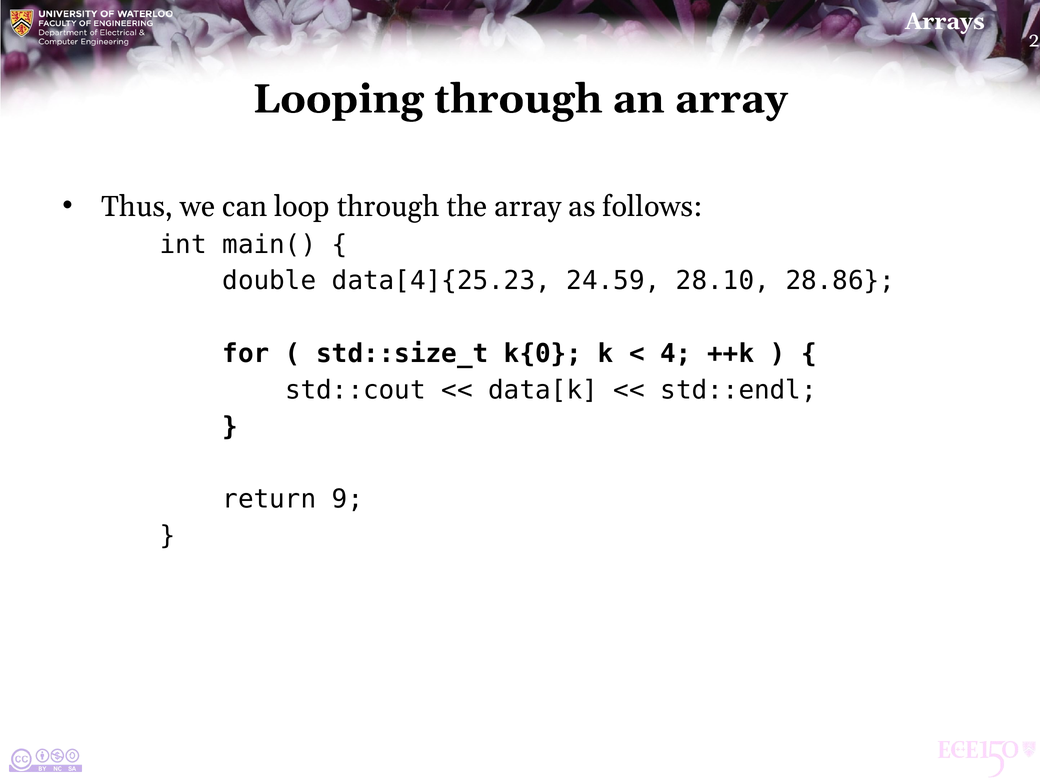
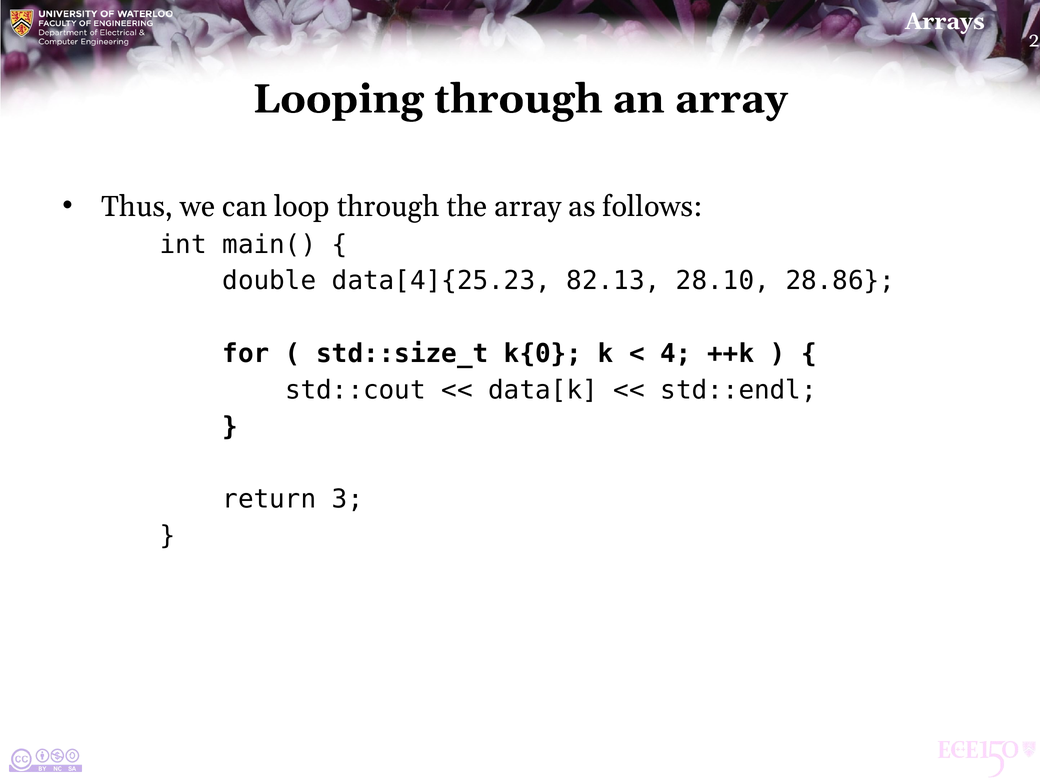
24.59: 24.59 -> 82.13 (613, 281)
9: 9 -> 3 (348, 499)
